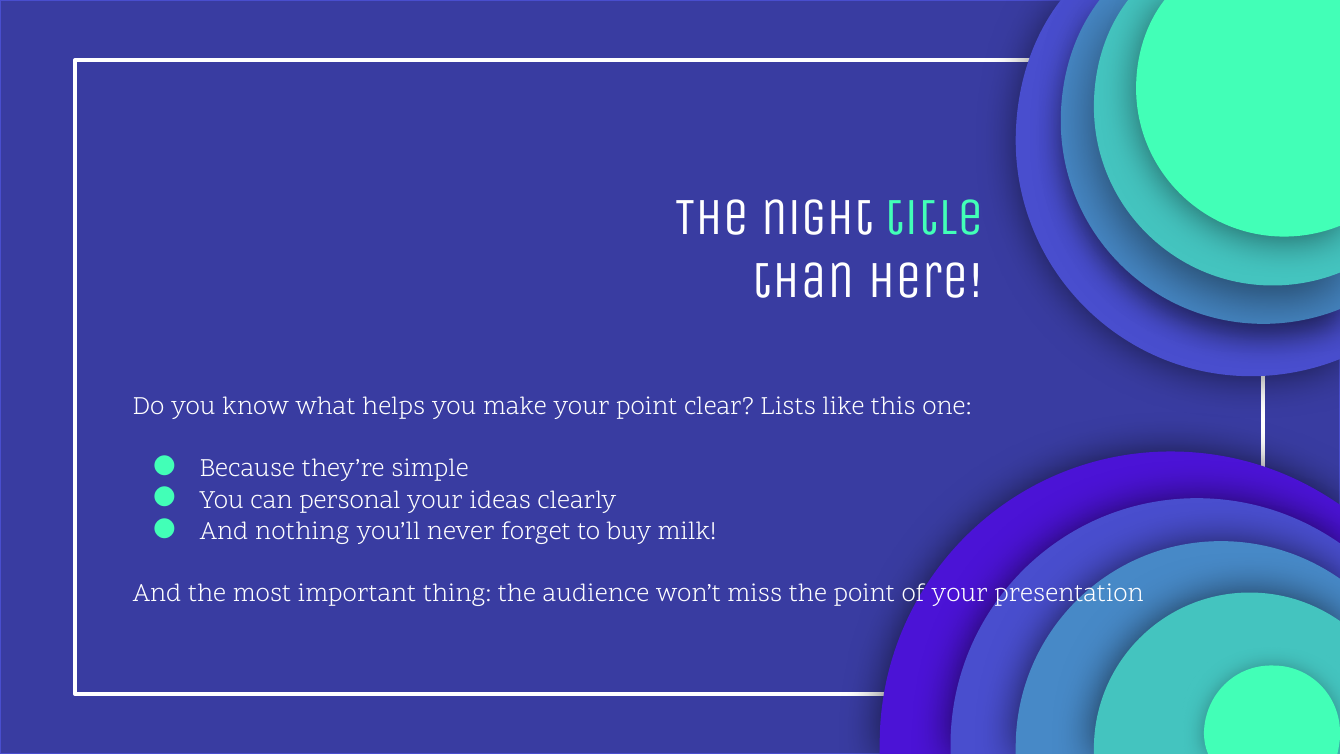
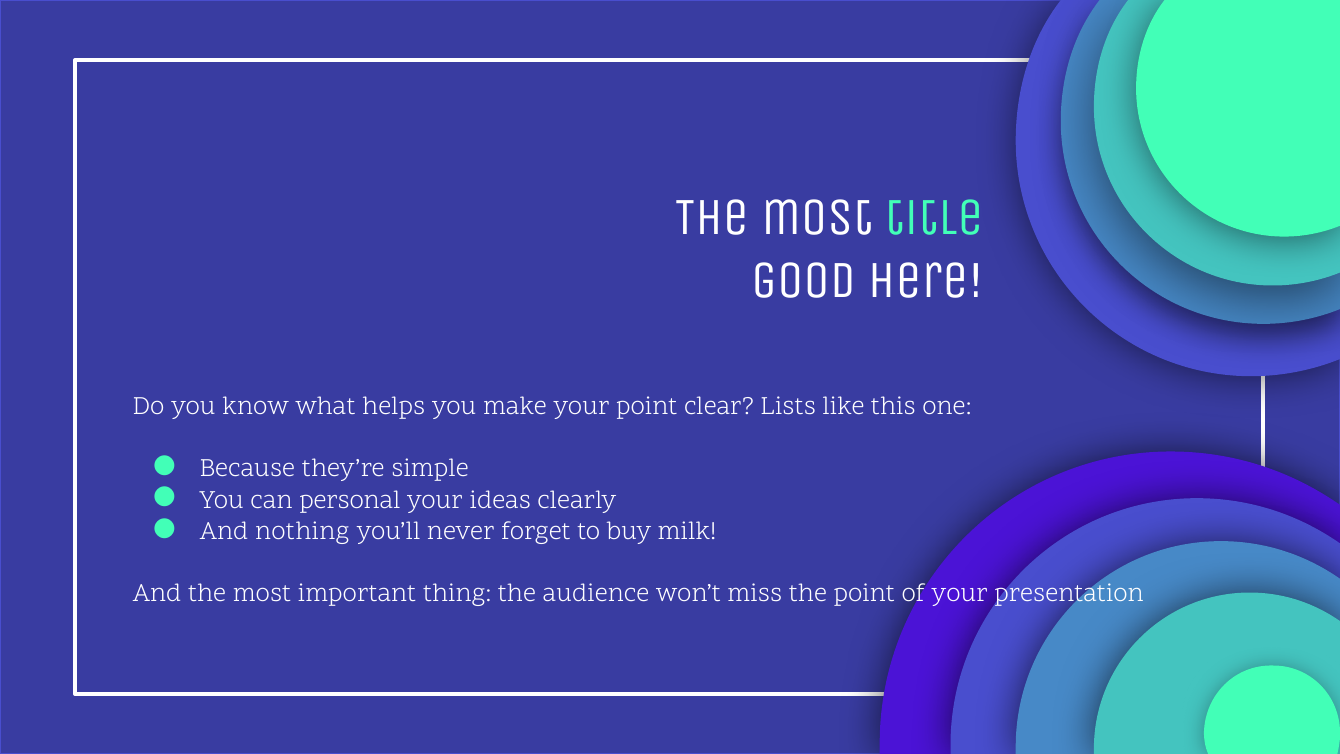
night: night -> most (817, 217)
than: than -> good (804, 280)
